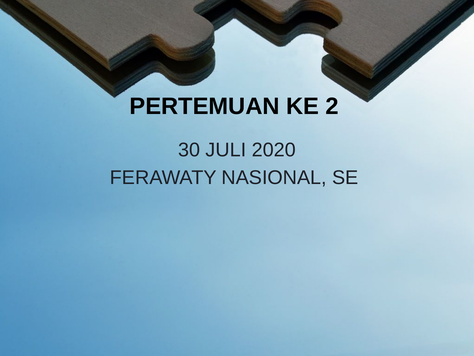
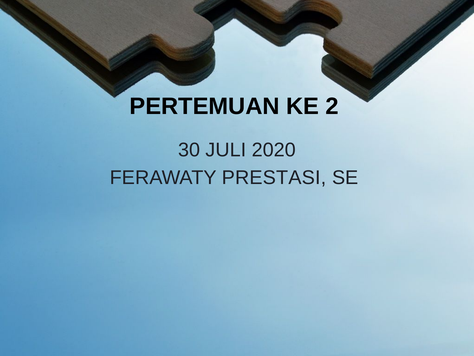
NASIONAL: NASIONAL -> PRESTASI (274, 177)
